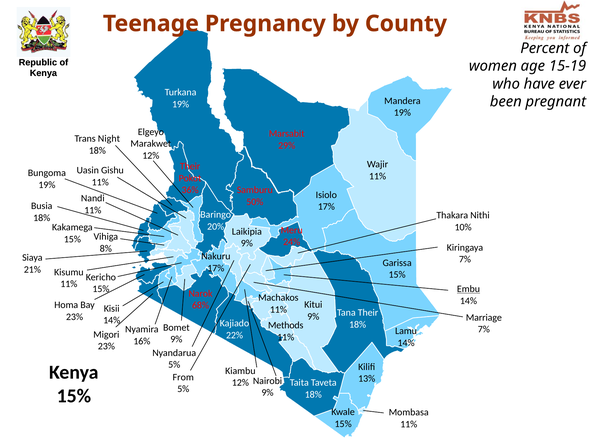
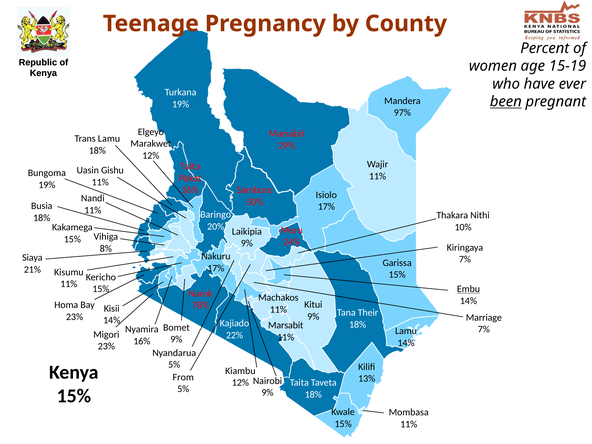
been underline: none -> present (506, 102)
19%: 19% -> 97% (402, 113)
Trans Night: Night -> Lamu (109, 139)
Their: Their -> Taita (190, 166)
68%: 68% -> 78% (201, 305)
Methods: Methods -> Marsabit (286, 325)
